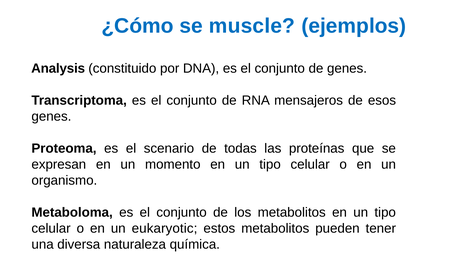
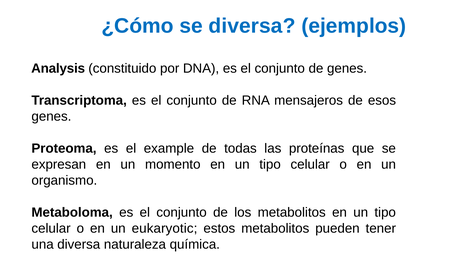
se muscle: muscle -> diversa (252, 26)
scenario: scenario -> example (169, 149)
